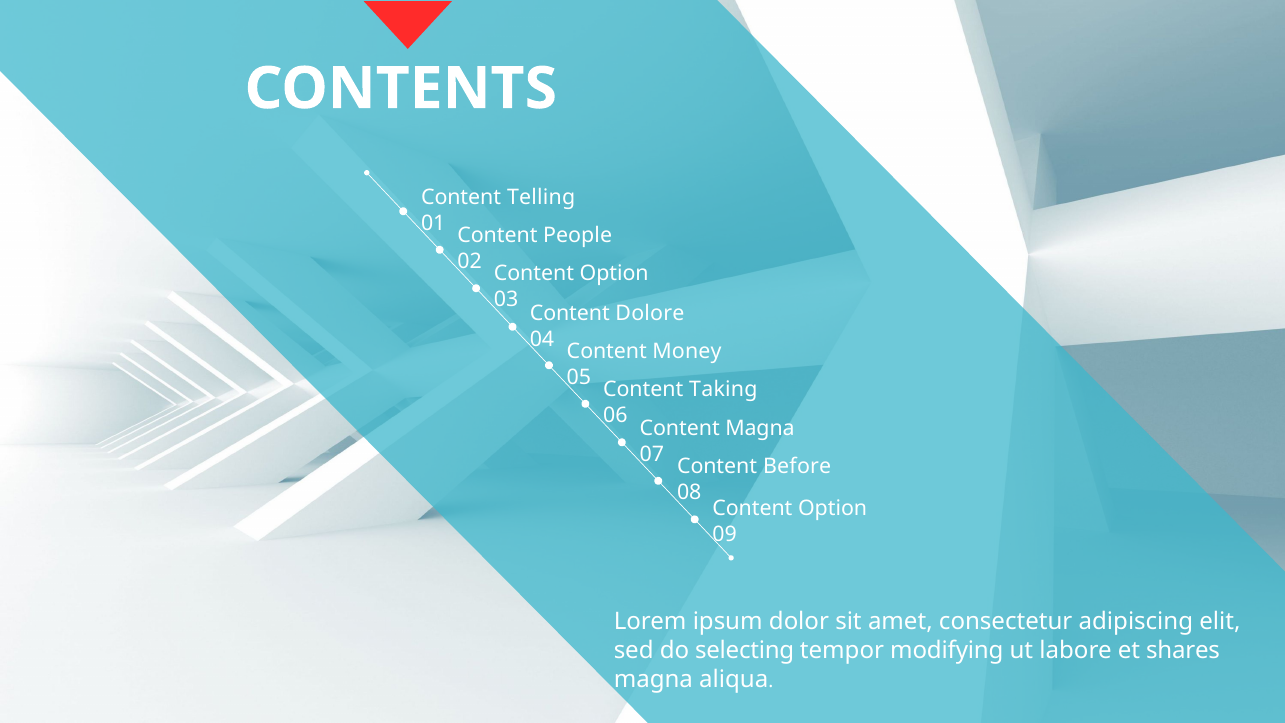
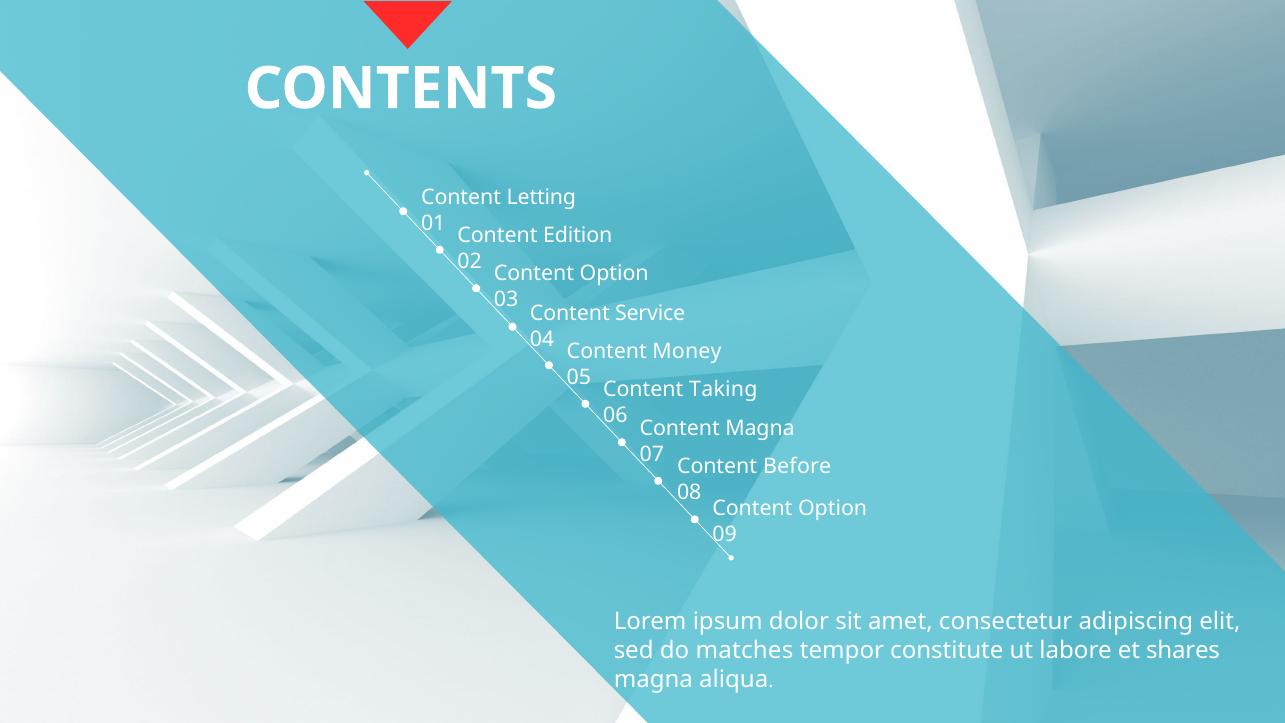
Telling: Telling -> Letting (541, 197)
People: People -> Edition (578, 235)
Dolore: Dolore -> Service (650, 314)
selecting: selecting -> matches (744, 651)
modifying: modifying -> constitute (947, 651)
